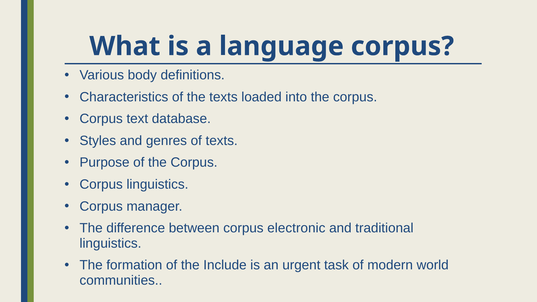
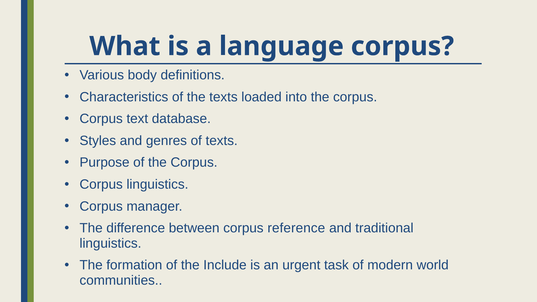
electronic: electronic -> reference (296, 228)
